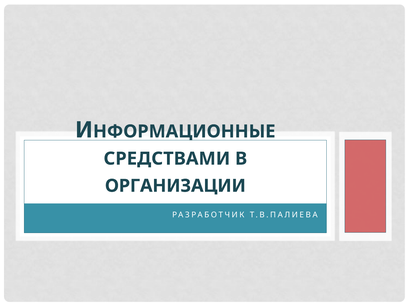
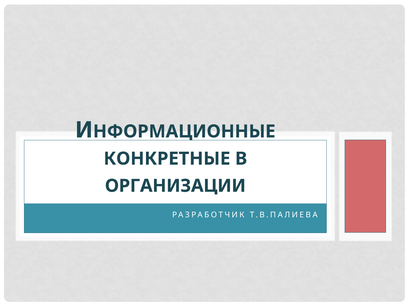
СРЕДСТВАМИ: СРЕДСТВАМИ -> КОНКРЕТНЫЕ (167, 159)
